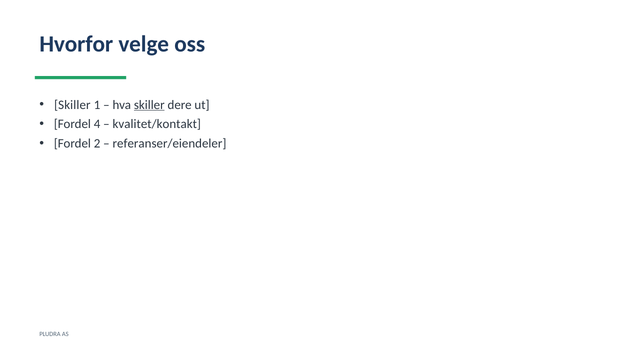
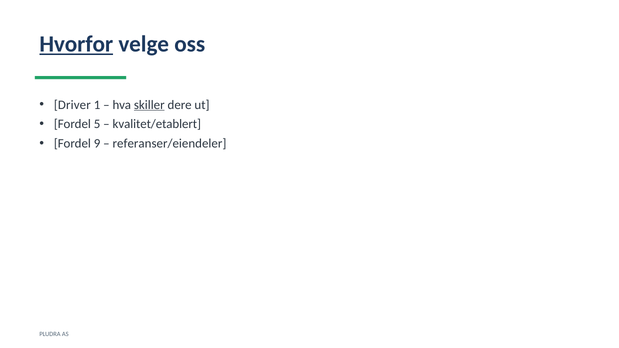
Hvorfor underline: none -> present (76, 44)
Skiller: Skiller -> Driver (72, 105)
4: 4 -> 5 (97, 124)
kvalitet/kontakt: kvalitet/kontakt -> kvalitet/etablert (157, 124)
2: 2 -> 9 (97, 144)
